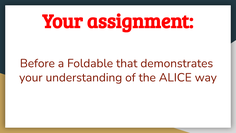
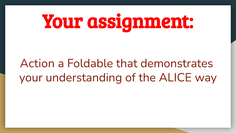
Before: Before -> Action (37, 63)
